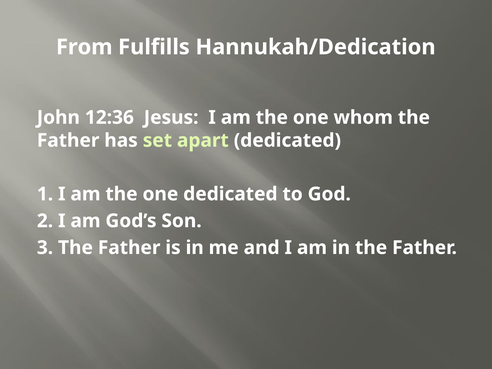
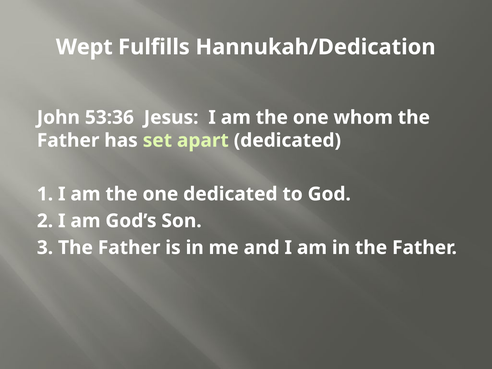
From: From -> Wept (84, 47)
12:36: 12:36 -> 53:36 (109, 117)
